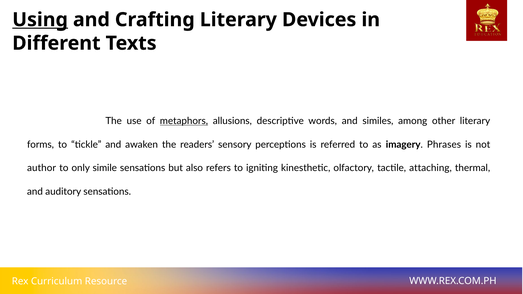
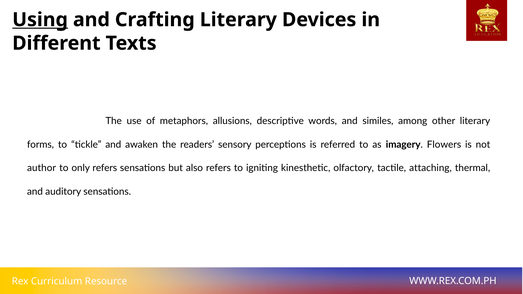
metaphors underline: present -> none (184, 121)
Phrases: Phrases -> Flowers (444, 145)
only simile: simile -> refers (105, 168)
